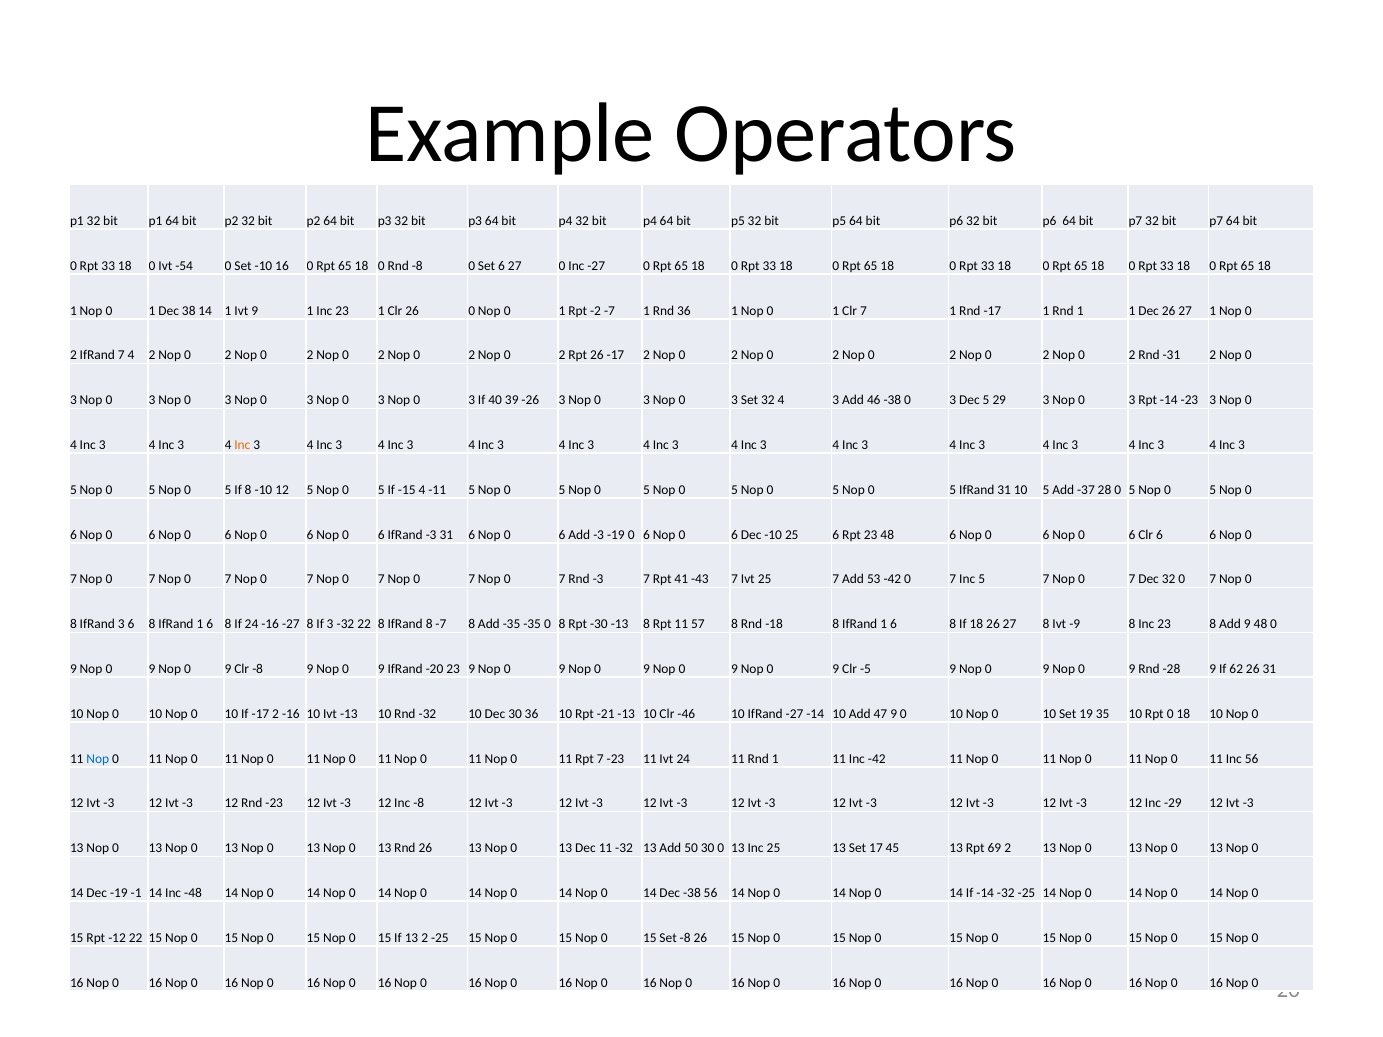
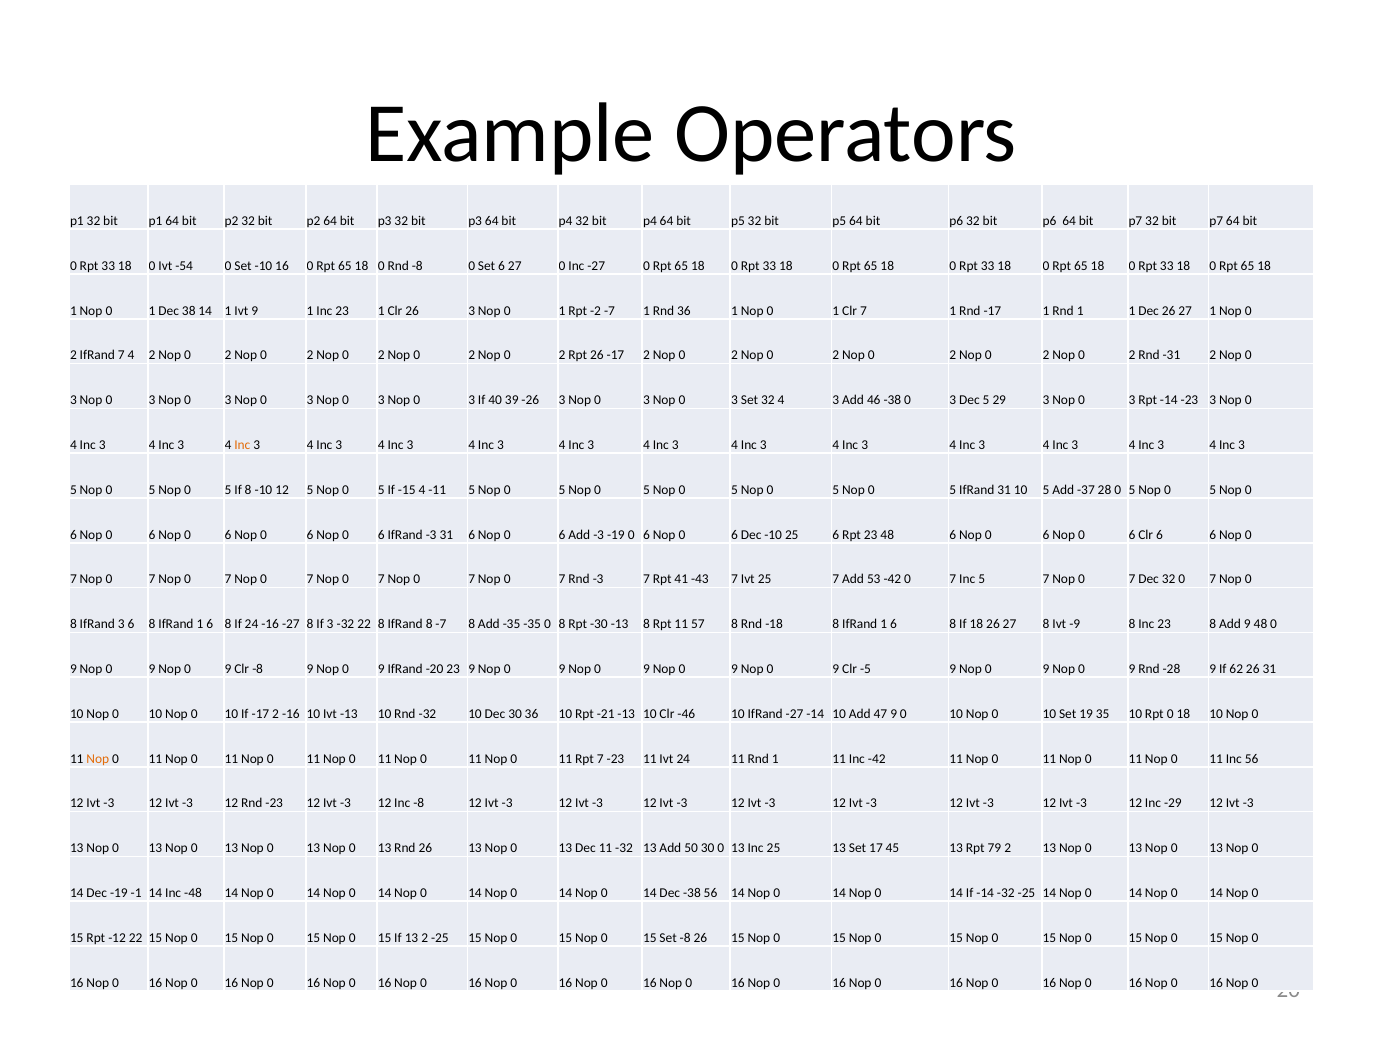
26 0: 0 -> 3 (472, 311)
Nop colour: blue -> orange (98, 759)
69: 69 -> 79 (995, 848)
